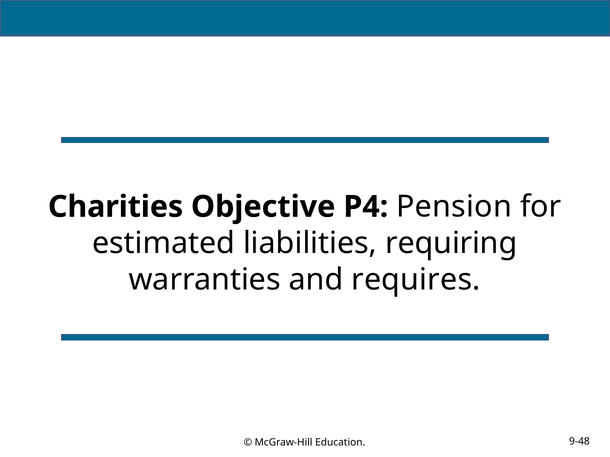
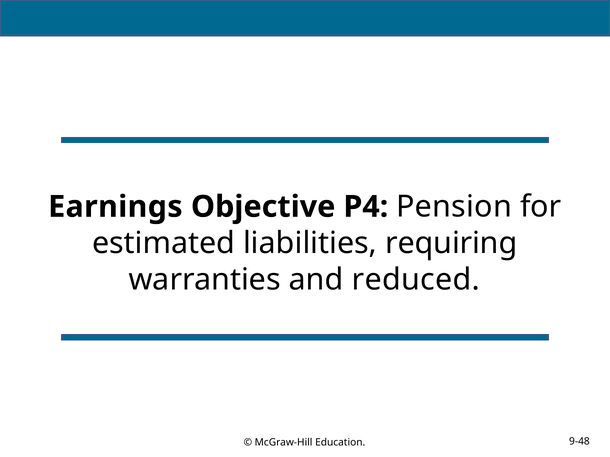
Charities: Charities -> Earnings (115, 207)
requires: requires -> reduced (416, 280)
